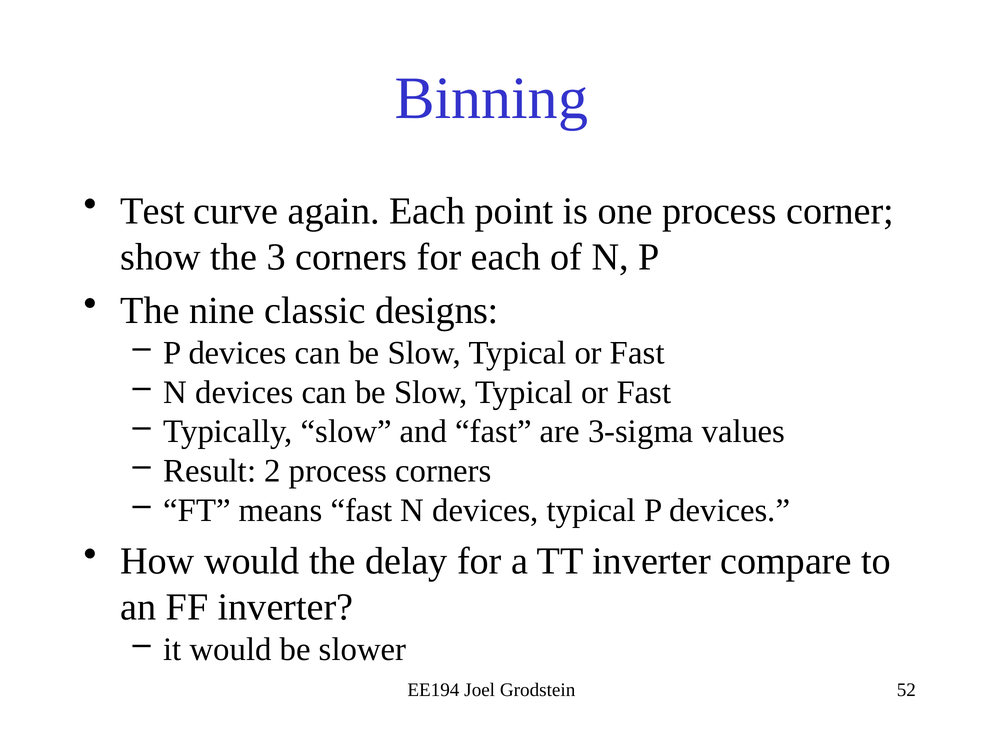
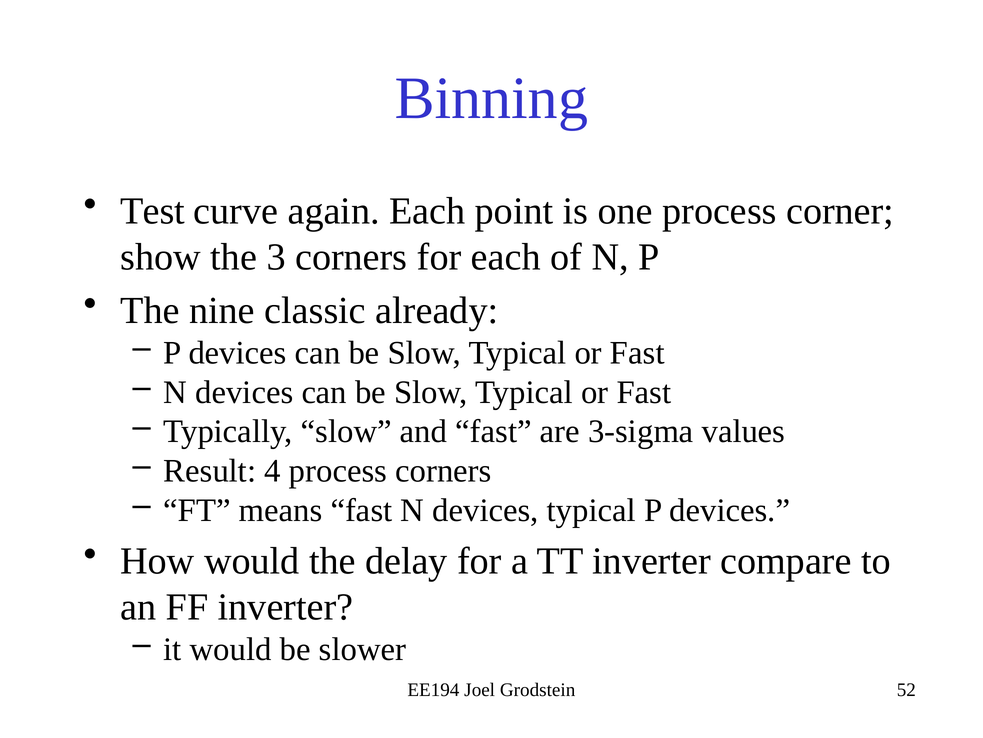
designs: designs -> already (437, 310)
2: 2 -> 4 (272, 470)
